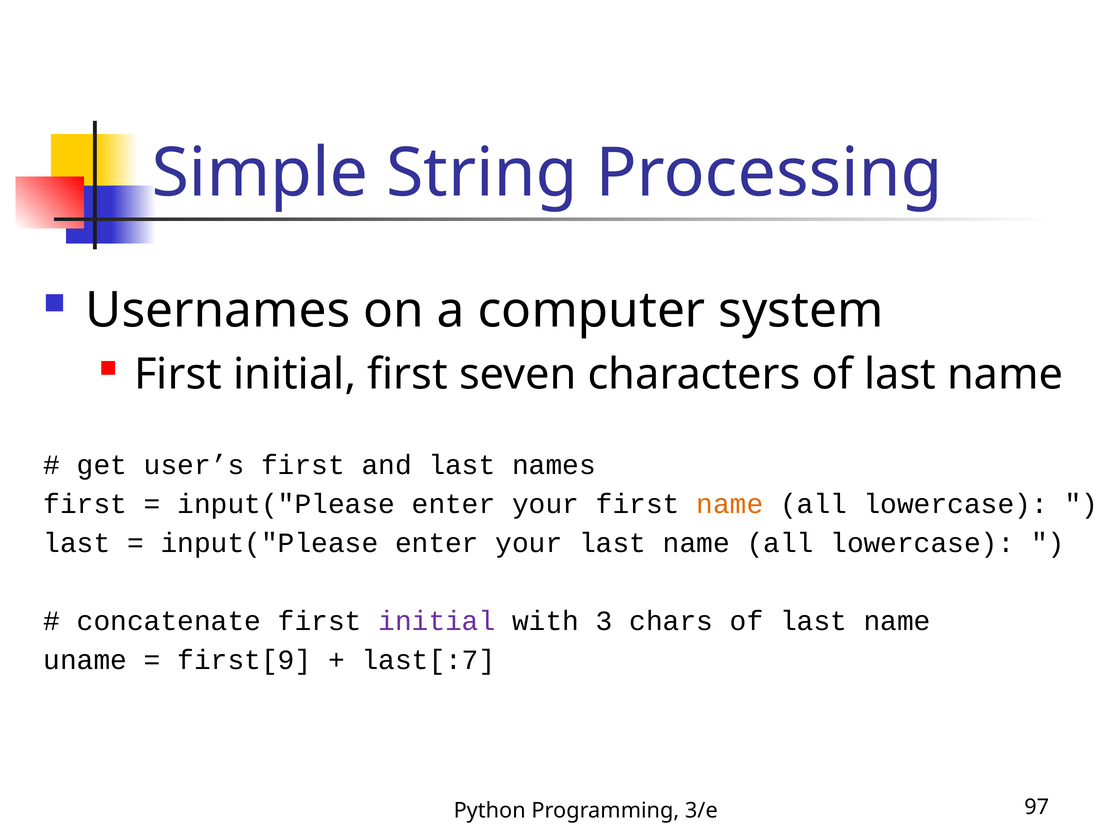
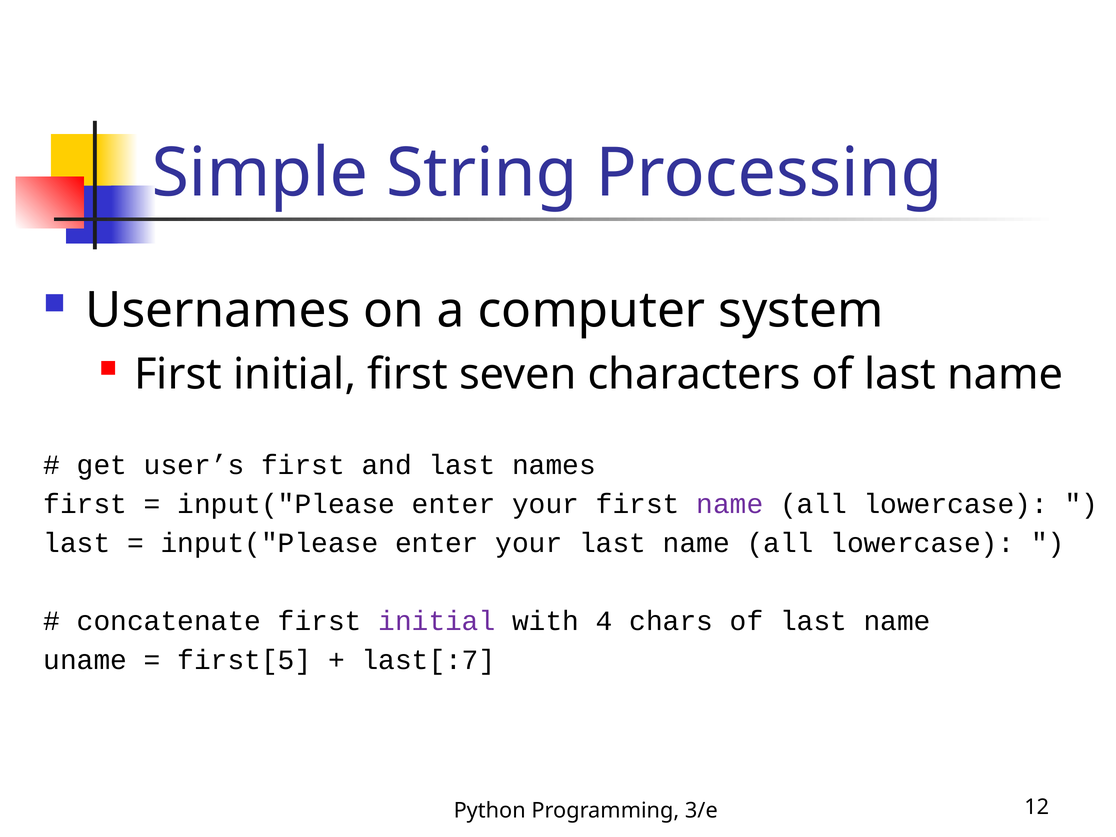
name colour: orange -> purple (730, 504)
3: 3 -> 4 (604, 621)
first[9: first[9 -> first[5 (244, 660)
97: 97 -> 12 (1037, 807)
